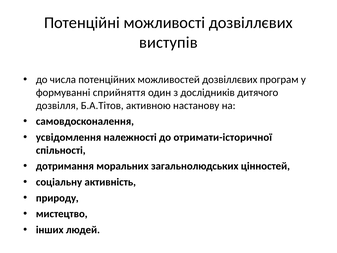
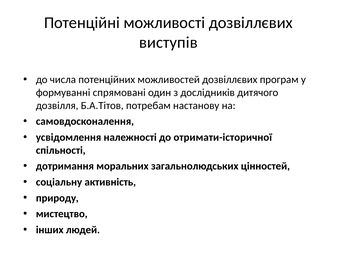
сприйняття: сприйняття -> спрямовані (119, 92)
активною: активною -> потребам (148, 105)
